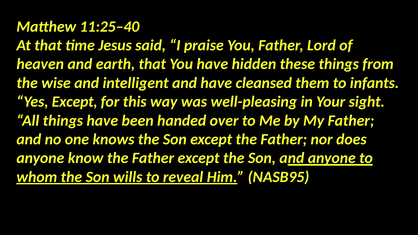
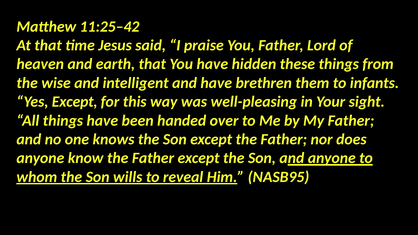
11:25–40: 11:25–40 -> 11:25–42 (110, 27)
cleansed: cleansed -> brethren (264, 83)
